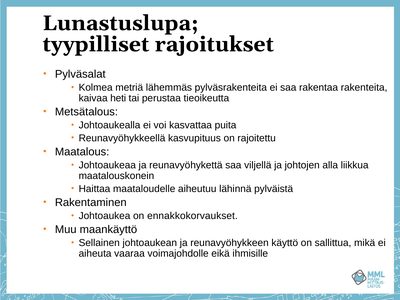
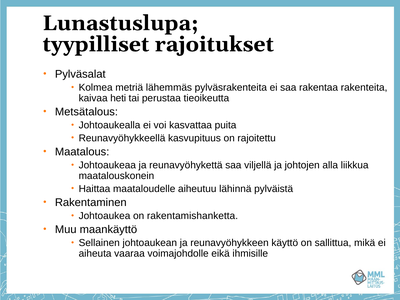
ennakkokorvaukset: ennakkokorvaukset -> rakentamishanketta (193, 216)
